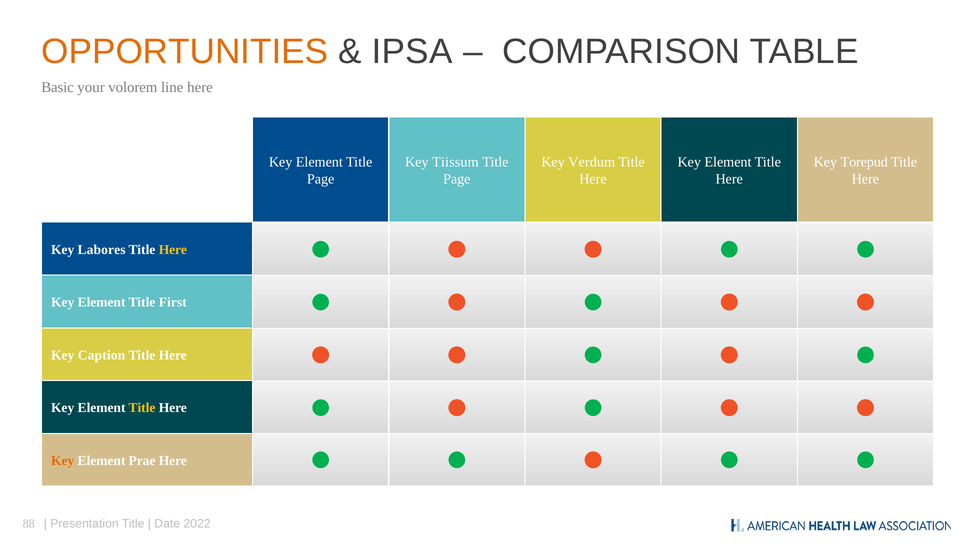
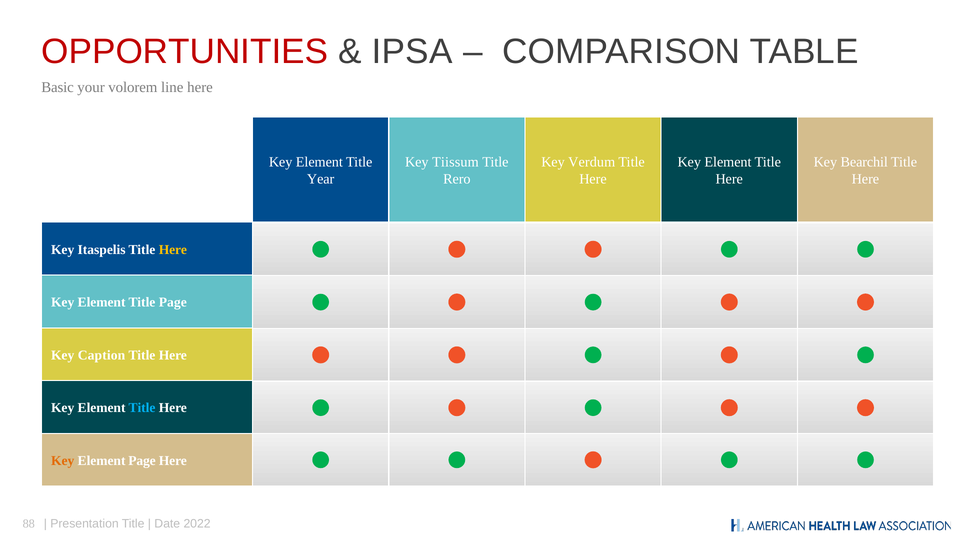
OPPORTUNITIES colour: orange -> red (185, 52)
Torepud: Torepud -> Bearchil (864, 162)
Page: Page -> Year (321, 179)
Page: Page -> Rero (457, 179)
Labores: Labores -> Itaspelis (102, 249)
Title First: First -> Page (173, 302)
Title colour: yellow -> light blue (142, 408)
Element Prae: Prae -> Page (142, 460)
